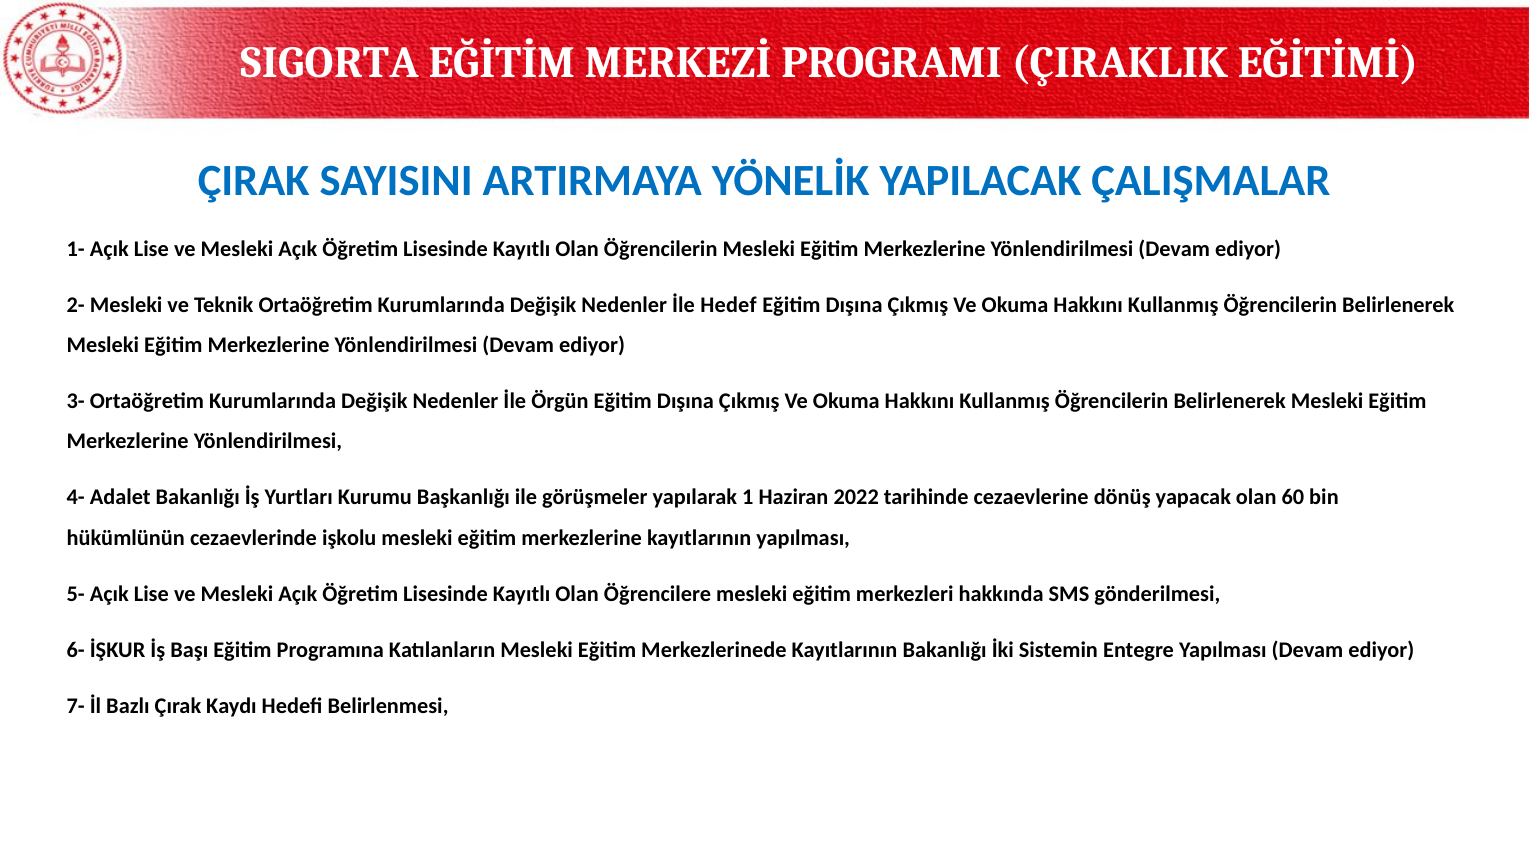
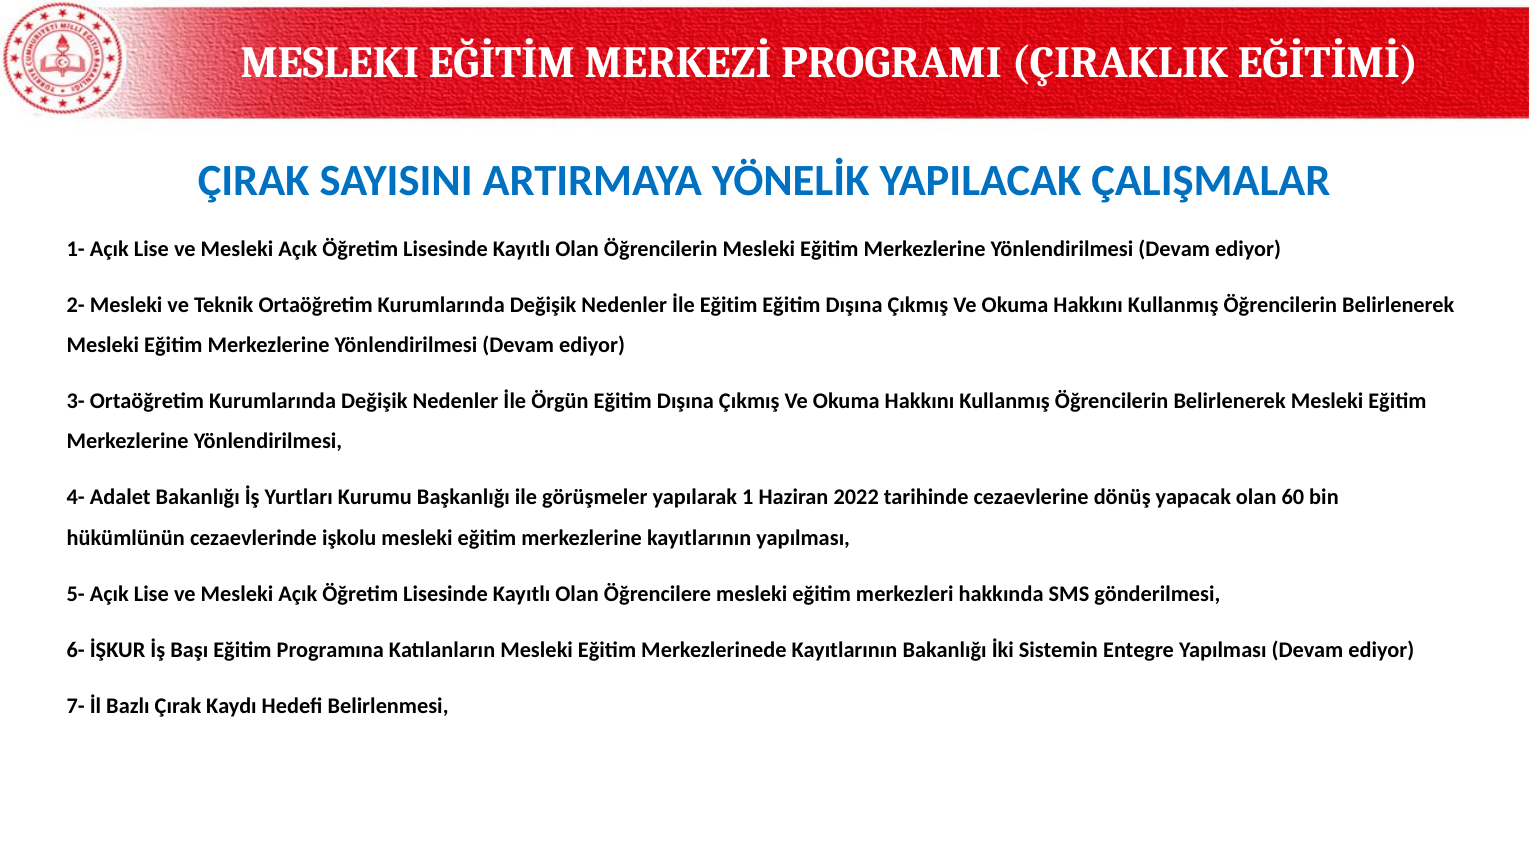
SIGORTA: SIGORTA -> MESLEKI (330, 63)
İle Hedef: Hedef -> Eğitim (729, 305)
